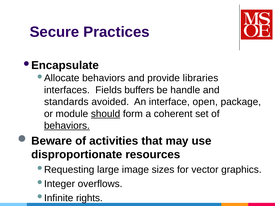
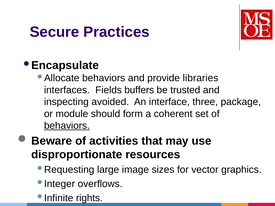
handle: handle -> trusted (185, 90)
standards: standards -> inspecting (66, 102)
open: open -> three (205, 102)
should underline: present -> none (106, 114)
